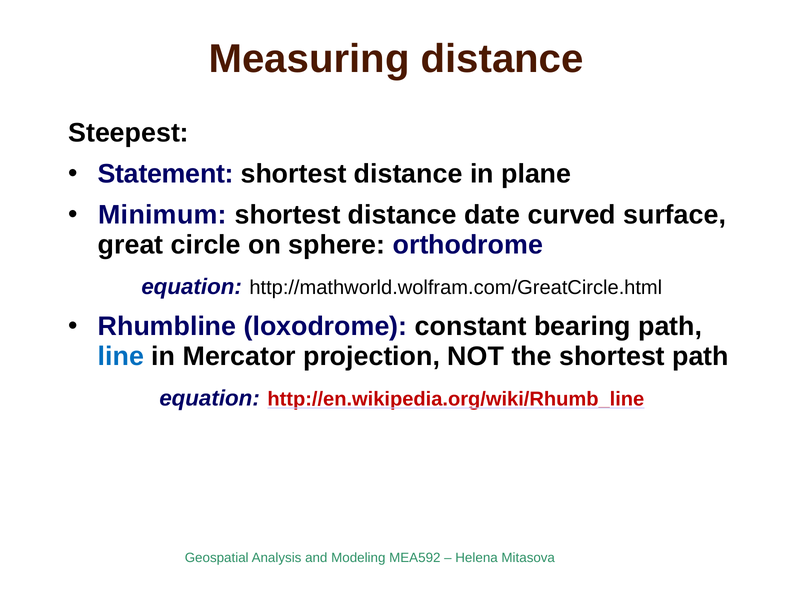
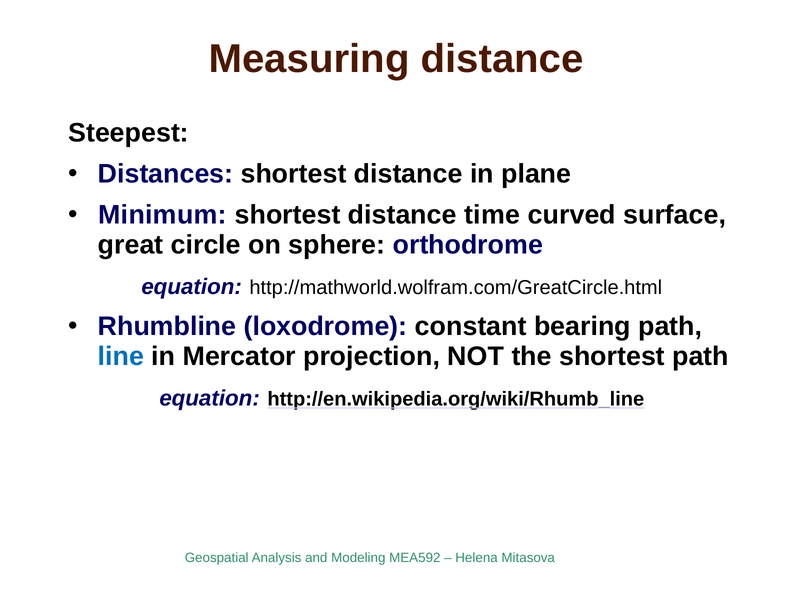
Statement: Statement -> Distances (166, 174)
date: date -> time (492, 215)
http://en.wikipedia.org/wiki/Rhumb_line colour: red -> black (456, 399)
